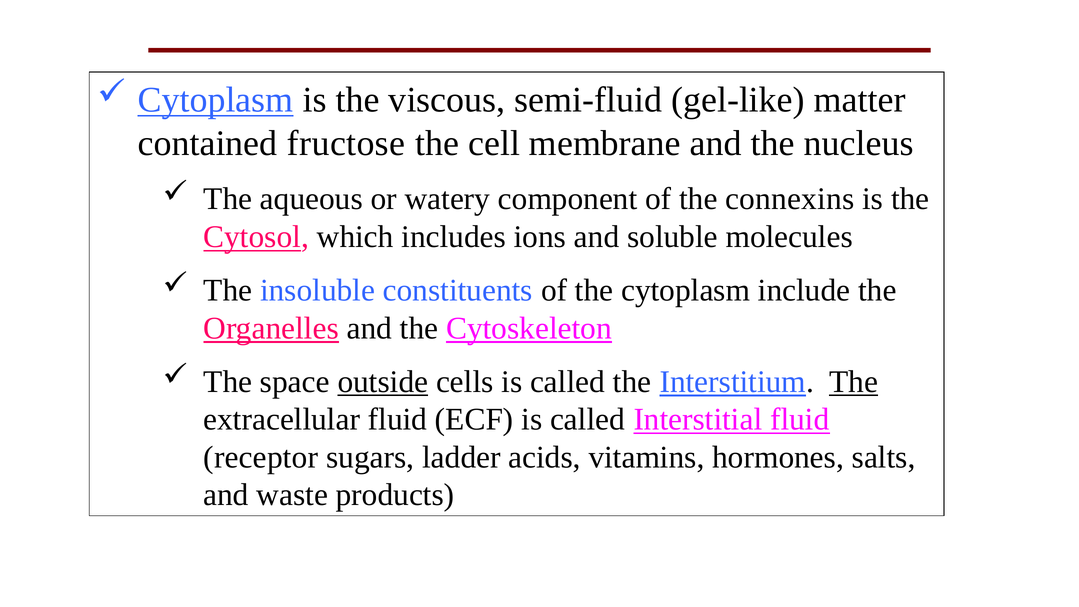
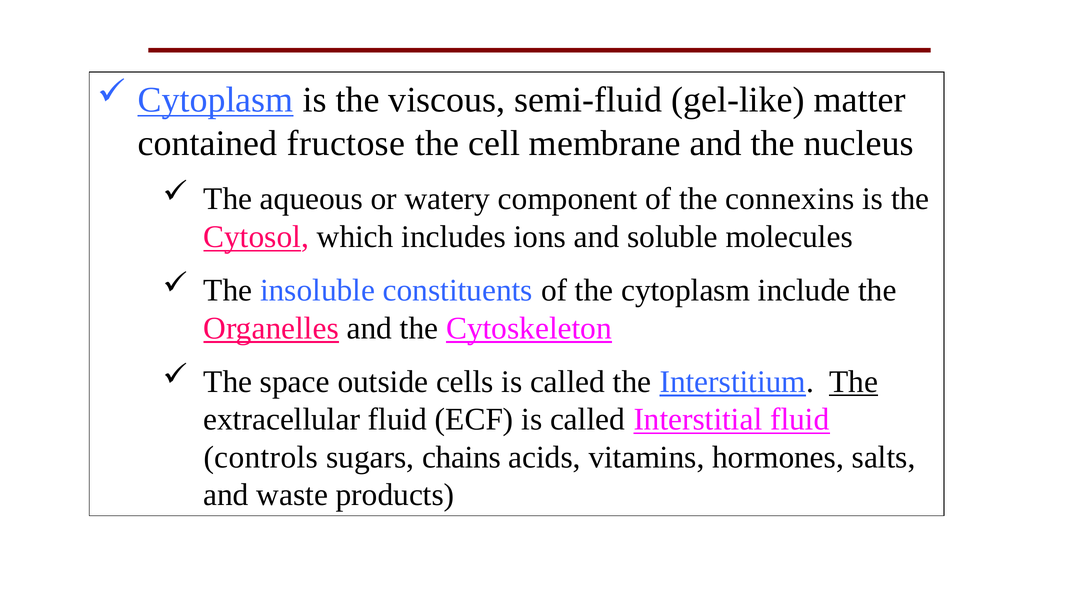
outside underline: present -> none (383, 382)
receptor: receptor -> controls (261, 457)
ladder: ladder -> chains (462, 457)
